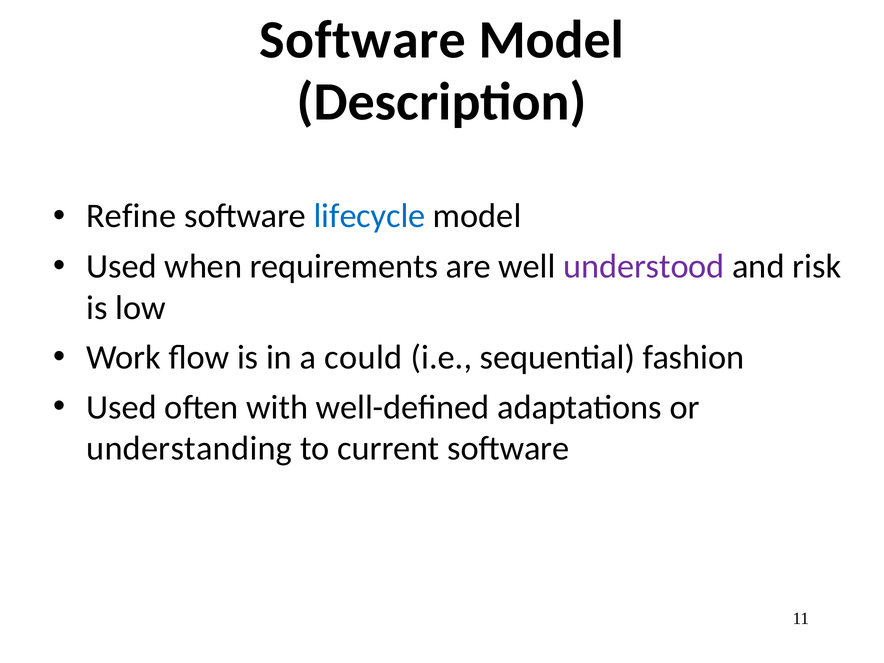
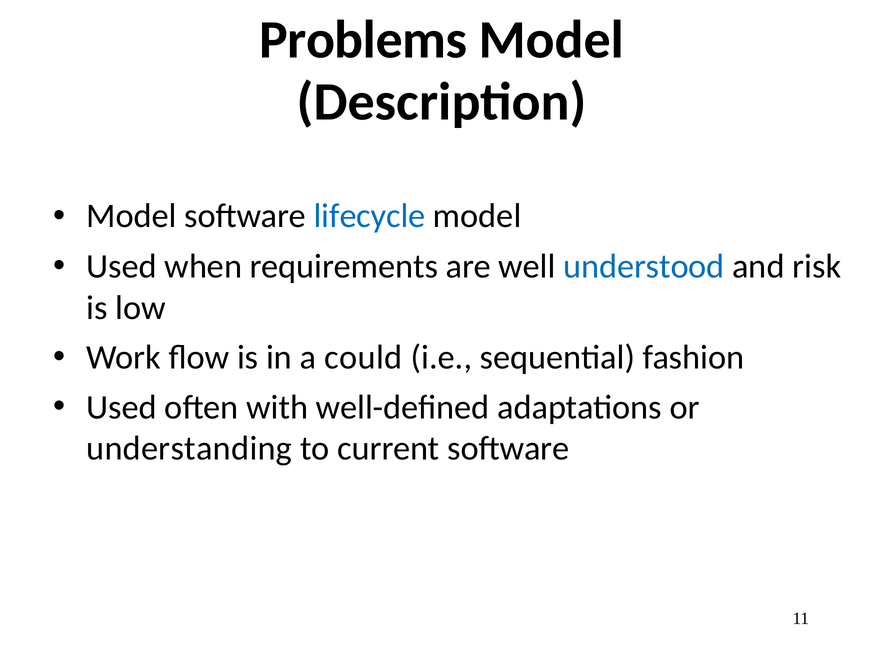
Software: Software -> Problems (363, 40)
Refine: Refine -> Model (131, 216)
understood colour: purple -> blue (644, 267)
